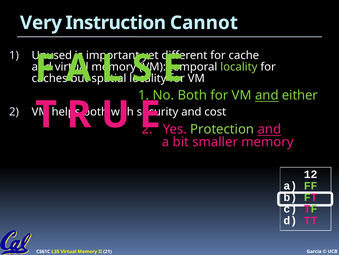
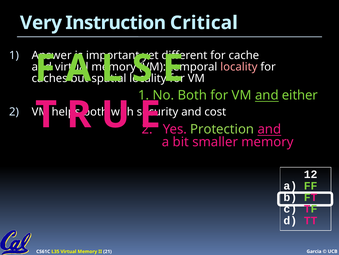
Cannot: Cannot -> Critical (204, 23)
Unused: Unused -> Answer (52, 55)
locality colour: light green -> pink (239, 67)
